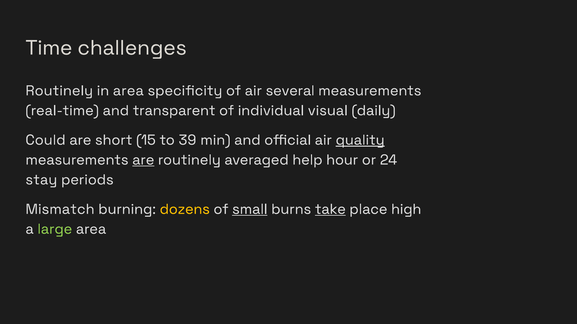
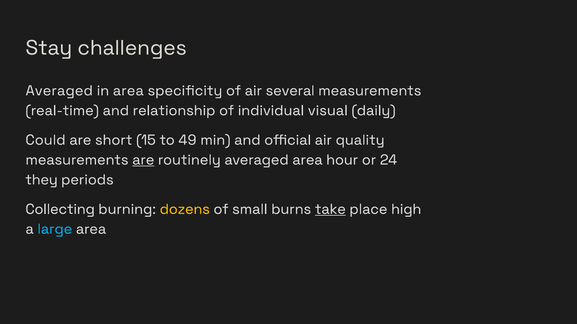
Time: Time -> Stay (49, 48)
Routinely: Routinely -> Averaged (59, 91)
transparent: transparent -> relationship (174, 111)
39: 39 -> 49 (187, 140)
quality underline: present -> none (360, 140)
averaged help: help -> area (307, 160)
stay: stay -> they (41, 180)
Mismatch: Mismatch -> Collecting (60, 209)
small underline: present -> none (250, 209)
large colour: light green -> light blue (55, 229)
